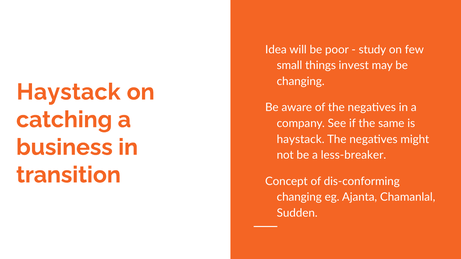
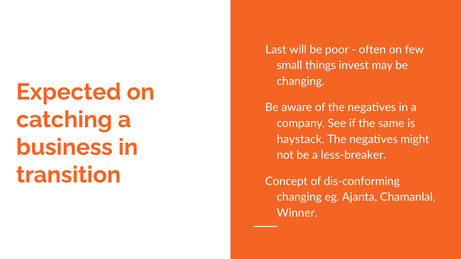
Idea: Idea -> Last (276, 50)
study: study -> often (372, 50)
Haystack: Haystack -> Expected (69, 92)
Sudden: Sudden -> Winner (297, 213)
